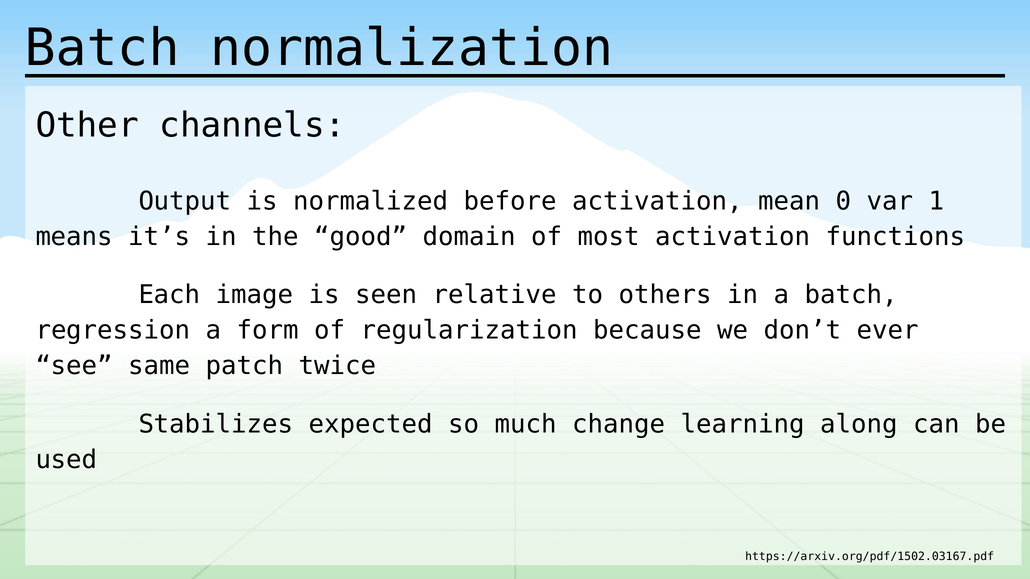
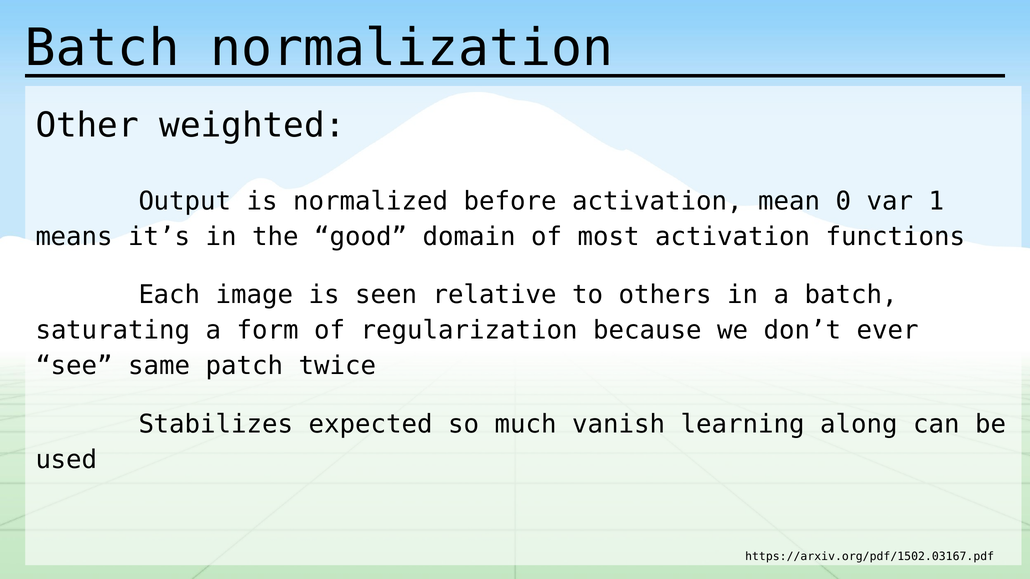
channels: channels -> weighted (252, 126)
regression: regression -> saturating (113, 331)
change: change -> vanish (619, 425)
